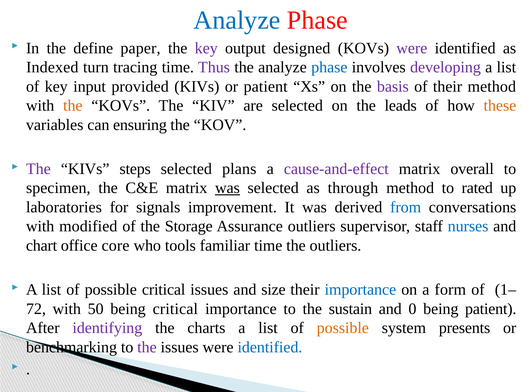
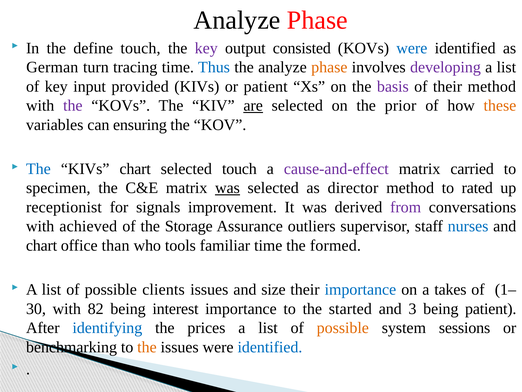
Analyze colour: blue -> black (237, 20)
define paper: paper -> touch (141, 48)
designed: designed -> consisted (302, 48)
were colour: purple -> blue (412, 48)
Indexed: Indexed -> German (52, 67)
Thus colour: purple -> blue (214, 67)
phase colour: blue -> orange (329, 67)
the colour: orange -> purple (73, 105)
are underline: none -> present (253, 105)
leads: leads -> prior (401, 105)
The colour: purple -> blue (38, 169)
KIVs steps: steps -> chart (135, 169)
selected plans: plans -> touch (239, 169)
overall: overall -> carried (472, 169)
through: through -> director (353, 188)
laboratories: laboratories -> receptionist (64, 207)
from colour: blue -> purple (406, 207)
modified: modified -> achieved (88, 226)
core: core -> than (116, 245)
the outliers: outliers -> formed (335, 245)
possible critical: critical -> clients (164, 289)
form: form -> takes (450, 289)
72: 72 -> 30 (36, 308)
50: 50 -> 82 (96, 308)
being critical: critical -> interest (175, 308)
sustain: sustain -> started (350, 308)
0: 0 -> 3 (412, 308)
identifying colour: purple -> blue (107, 328)
charts: charts -> prices (206, 328)
presents: presents -> sessions (465, 328)
the colour: purple -> orange (147, 347)
